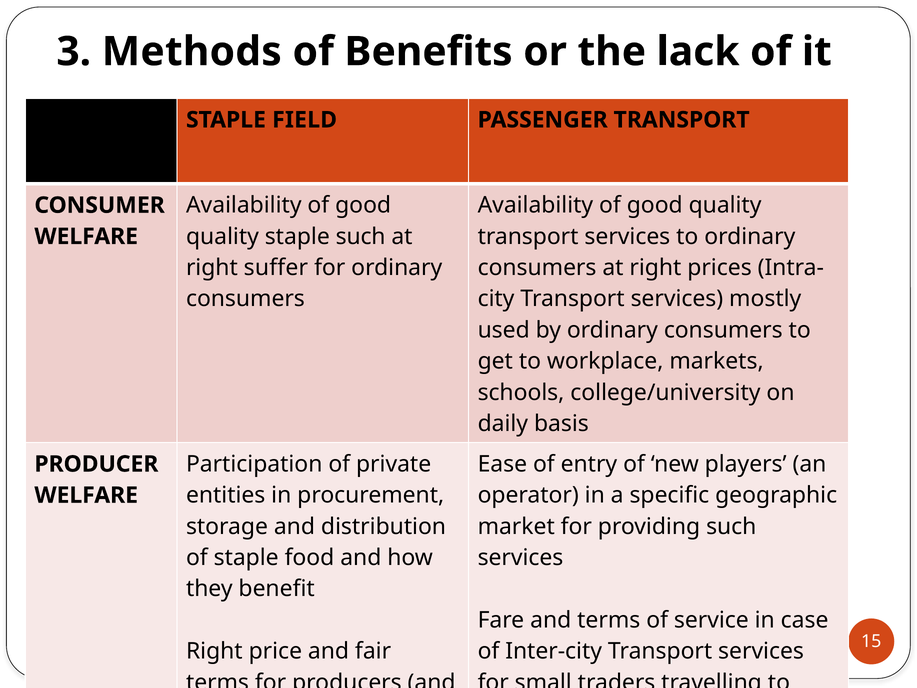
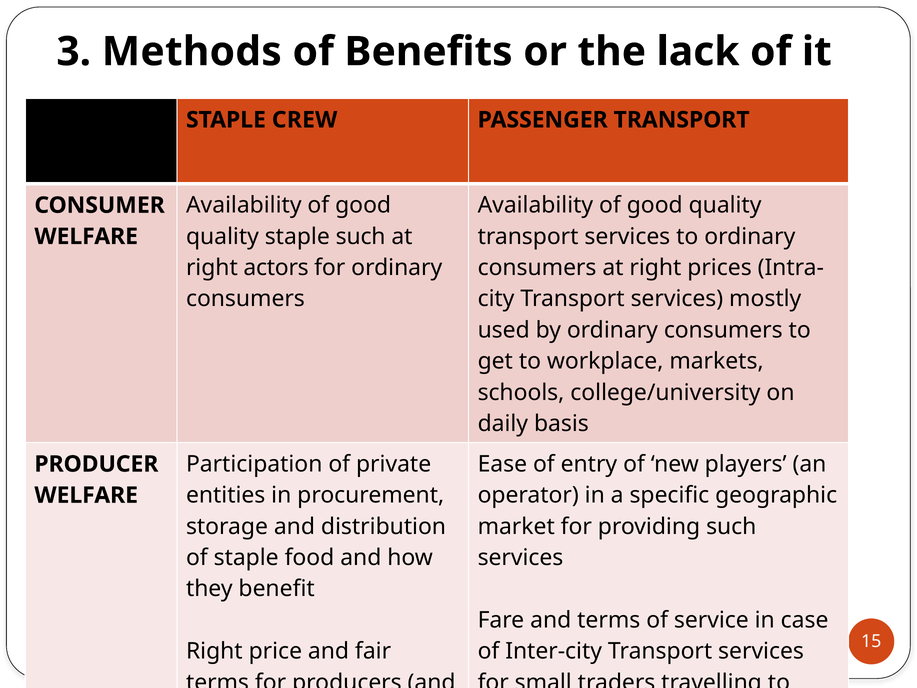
FIELD: FIELD -> CREW (305, 120)
suffer: suffer -> actors (276, 268)
